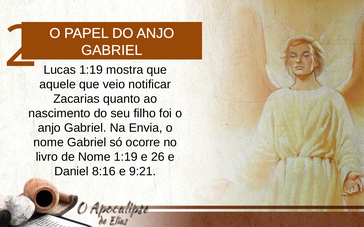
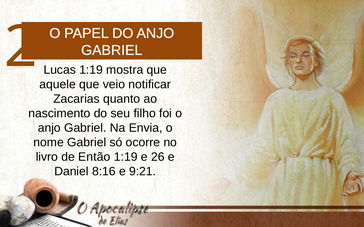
de Nome: Nome -> Então (94, 157)
